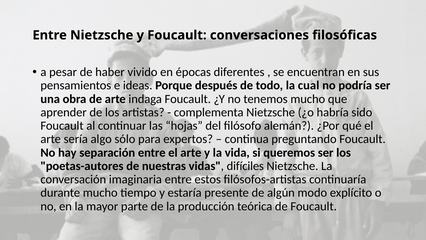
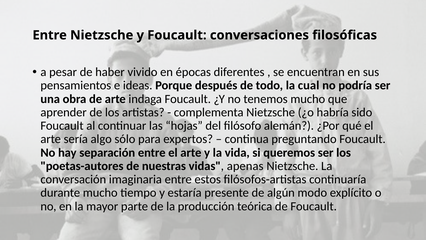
difíciles: difíciles -> apenas (245, 166)
